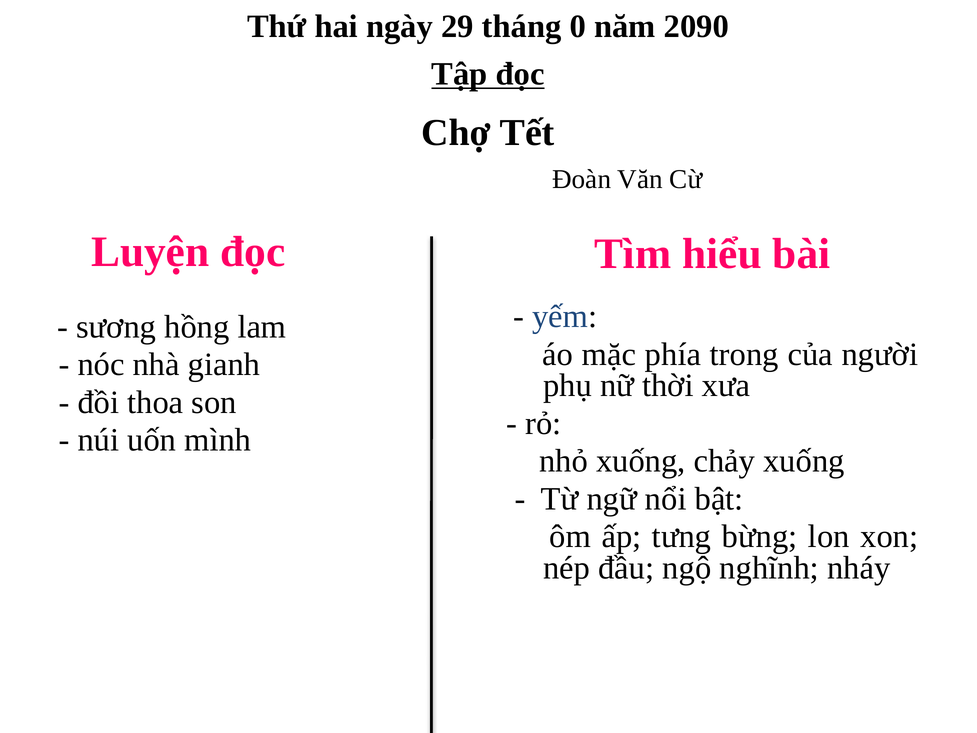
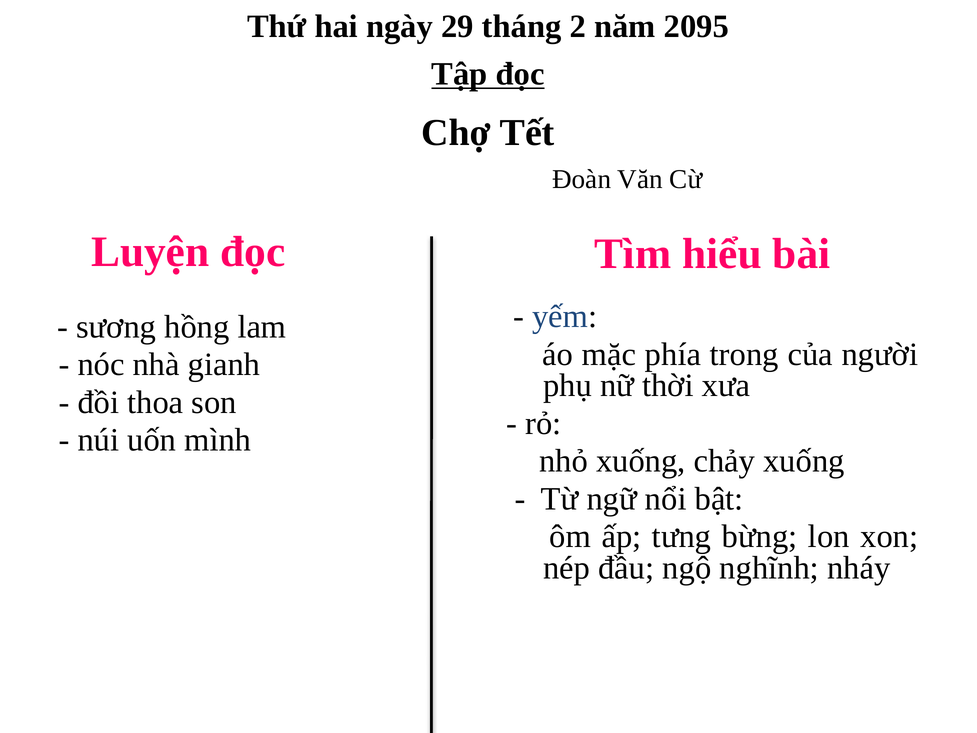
0: 0 -> 2 (578, 27)
2090: 2090 -> 2095 (696, 27)
